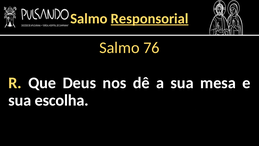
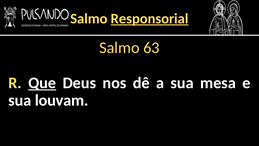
76: 76 -> 63 (151, 48)
Que underline: none -> present (42, 83)
escolha: escolha -> louvam (62, 100)
